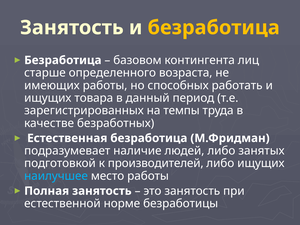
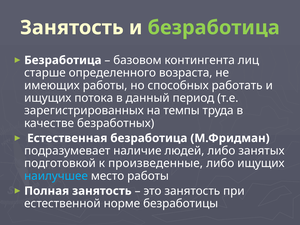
безработица colour: yellow -> light green (214, 28)
товара: товара -> потока (94, 98)
производителей: производителей -> произведенные (156, 163)
